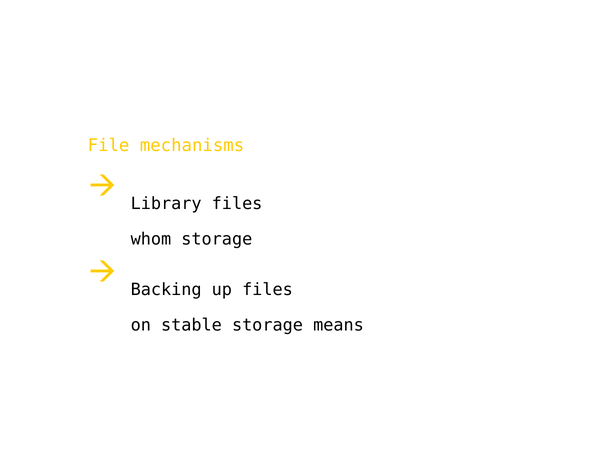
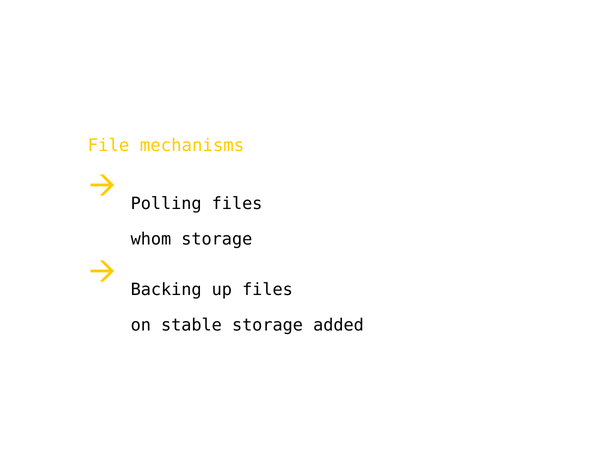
Library: Library -> Polling (166, 203)
means: means -> added (338, 325)
